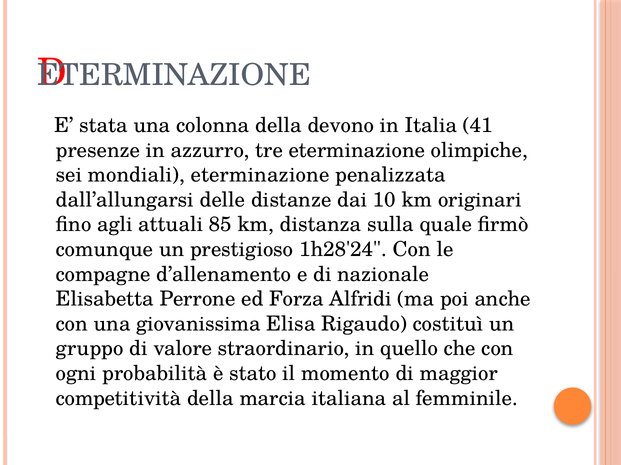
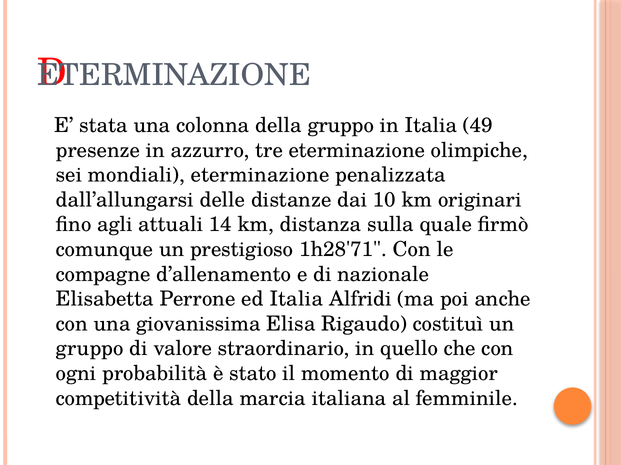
della devono: devono -> gruppo (341, 126)
41: 41 -> 49 (478, 126)
85: 85 -> 14 (220, 225)
1h28'24: 1h28'24 -> 1h28'71 (343, 250)
ed Forza: Forza -> Italia (296, 299)
